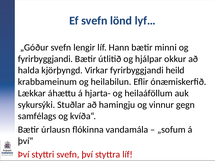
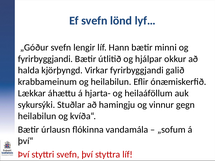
heild: heild -> galið (175, 70)
samfélags: samfélags -> heilabilun (37, 116)
